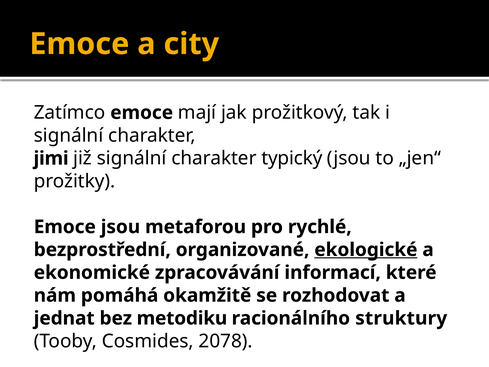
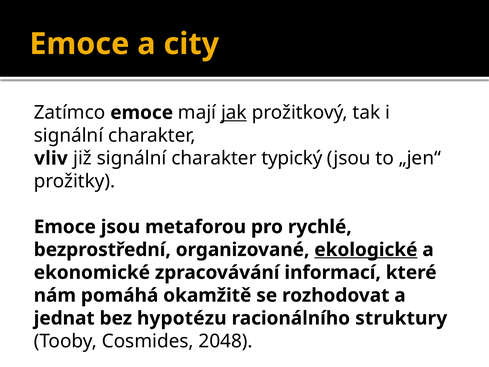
jak underline: none -> present (234, 113)
jimi: jimi -> vliv (51, 158)
metodiku: metodiku -> hypotézu (182, 318)
2078: 2078 -> 2048 (226, 341)
